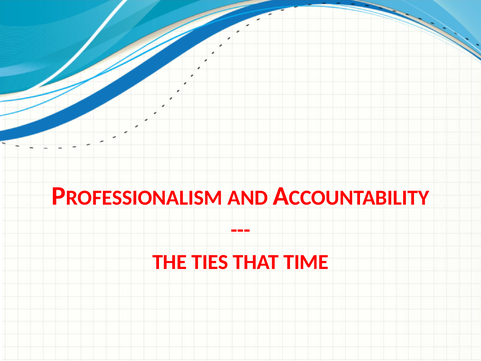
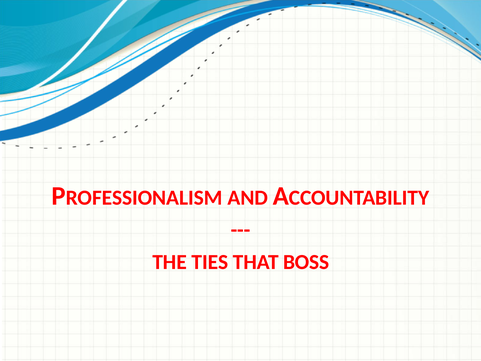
TIME: TIME -> BOSS (306, 262)
